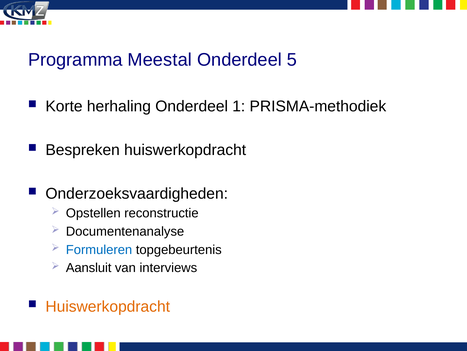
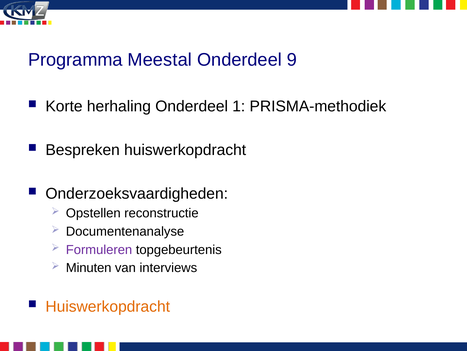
5: 5 -> 9 (292, 60)
Formuleren colour: blue -> purple (99, 249)
Aansluit: Aansluit -> Minuten (89, 267)
